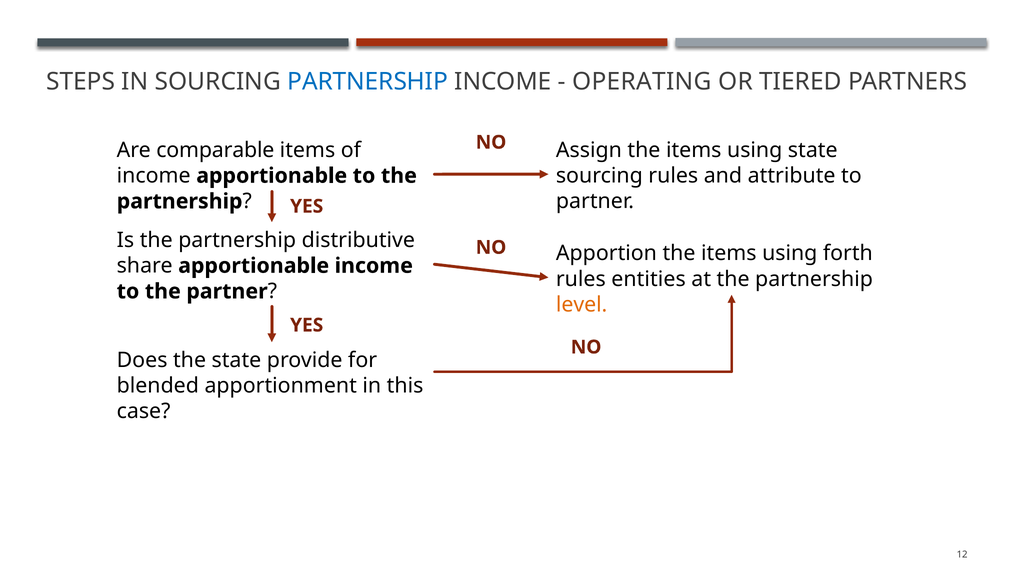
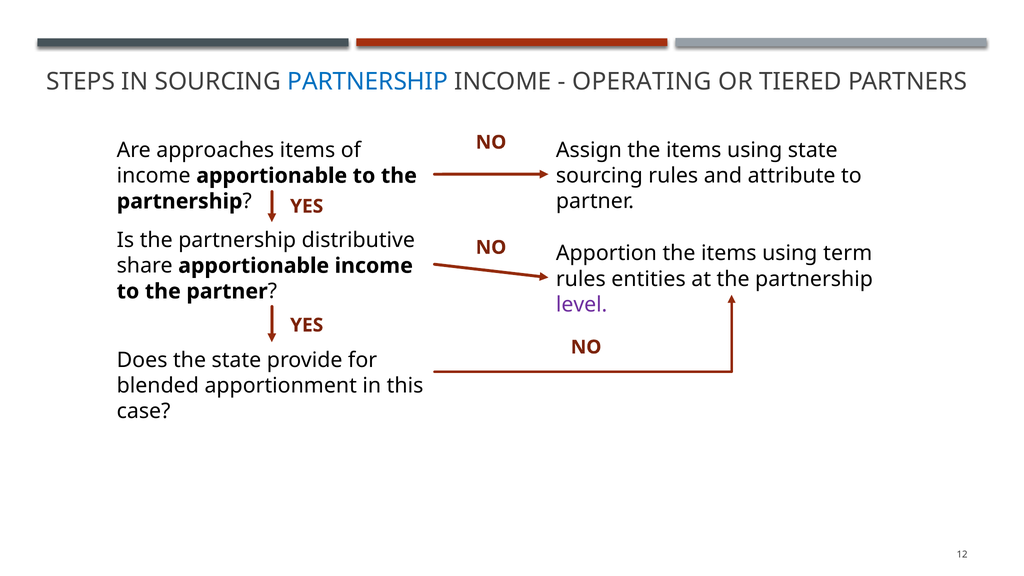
comparable: comparable -> approaches (215, 150)
forth: forth -> term (848, 253)
level colour: orange -> purple (582, 305)
